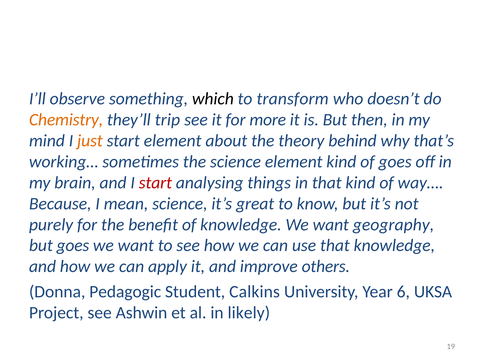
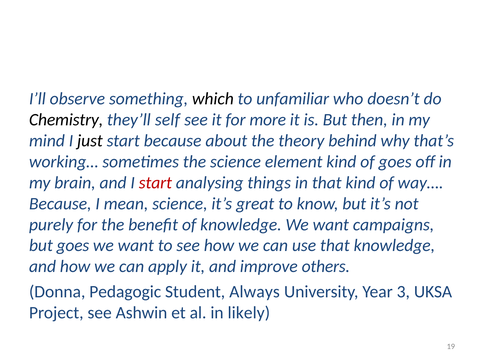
transform: transform -> unfamiliar (293, 99)
Chemistry colour: orange -> black (66, 120)
trip: trip -> self (167, 120)
just colour: orange -> black (90, 141)
start element: element -> because (173, 141)
geography: geography -> campaigns (394, 225)
Calkins: Calkins -> Always (255, 292)
6: 6 -> 3 (403, 292)
